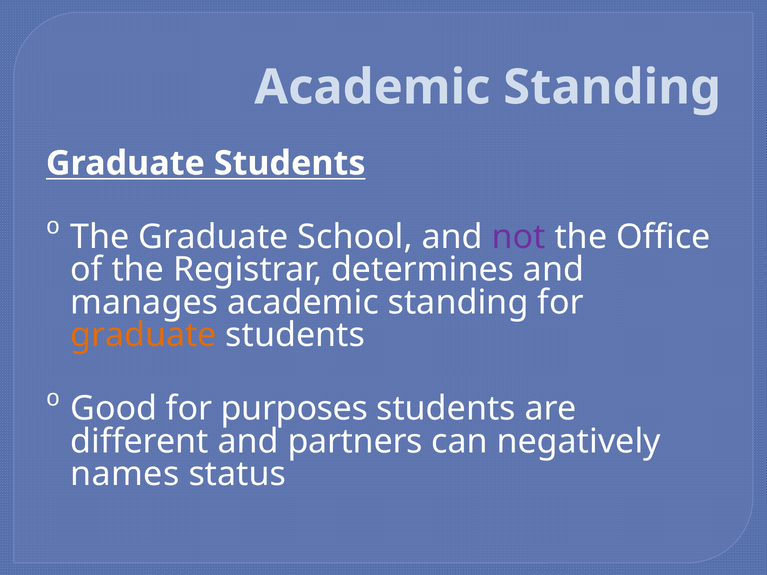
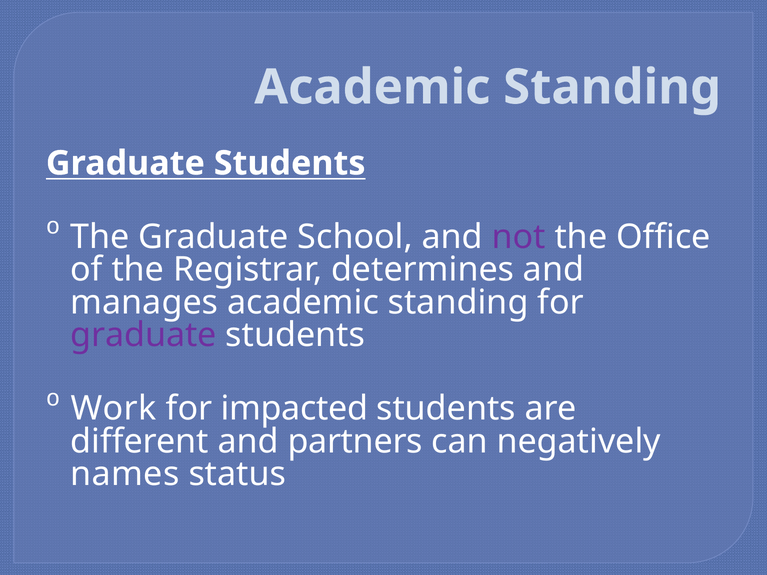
graduate colour: orange -> purple (144, 335)
Good: Good -> Work (113, 409)
purposes: purposes -> impacted (294, 409)
